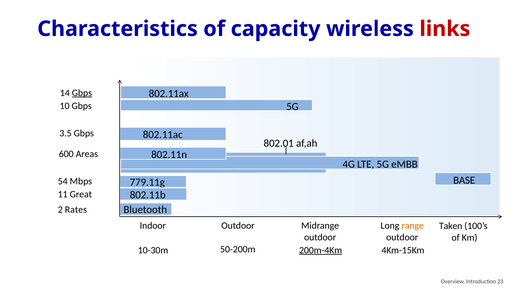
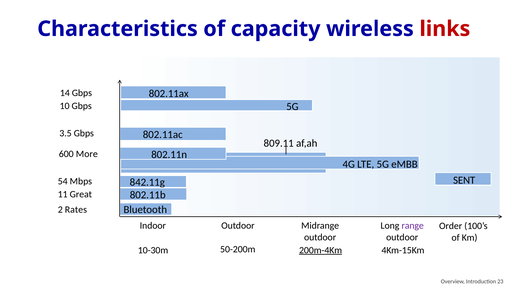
Gbps underline: present -> none (82, 93)
802.01: 802.01 -> 809.11 (279, 143)
Areas: Areas -> More (87, 154)
BASE: BASE -> SENT (464, 180)
779.11g: 779.11g -> 842.11g (147, 182)
range colour: orange -> purple (413, 225)
Taken: Taken -> Order (451, 226)
